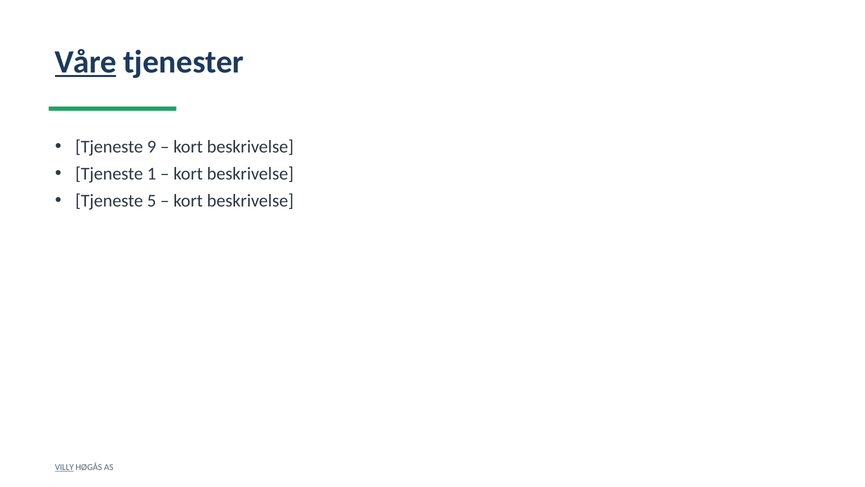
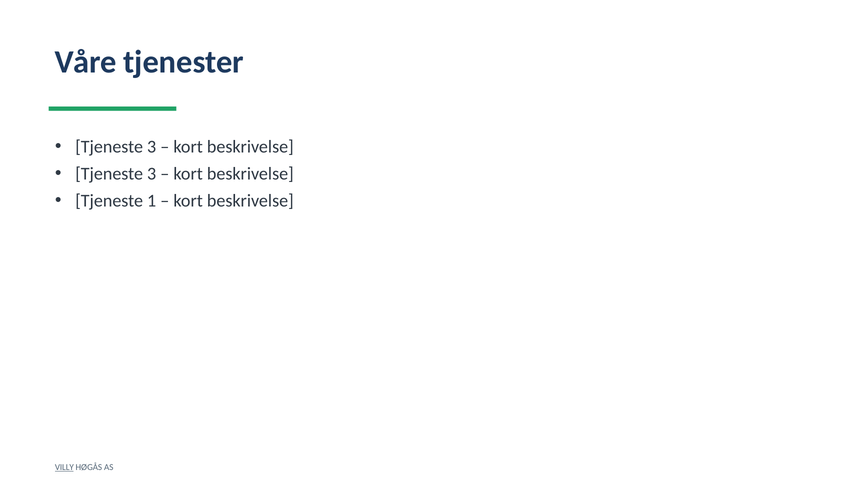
Våre underline: present -> none (86, 62)
9: 9 -> 3 (152, 147)
1: 1 -> 3 (152, 174)
5: 5 -> 1 (152, 201)
